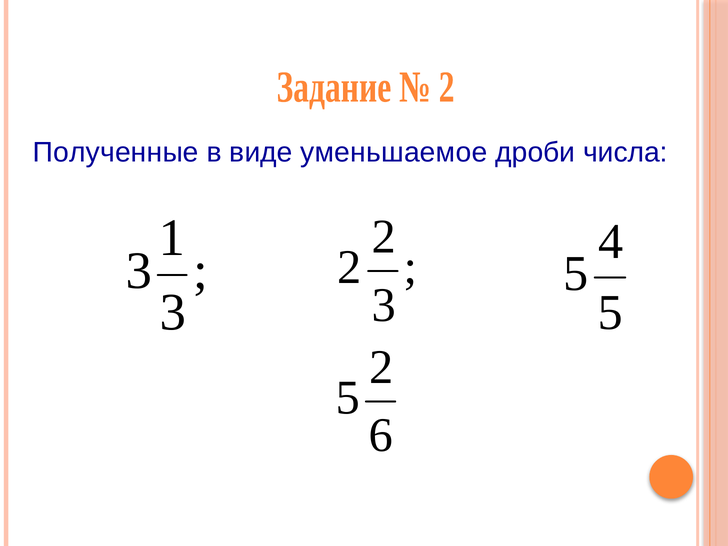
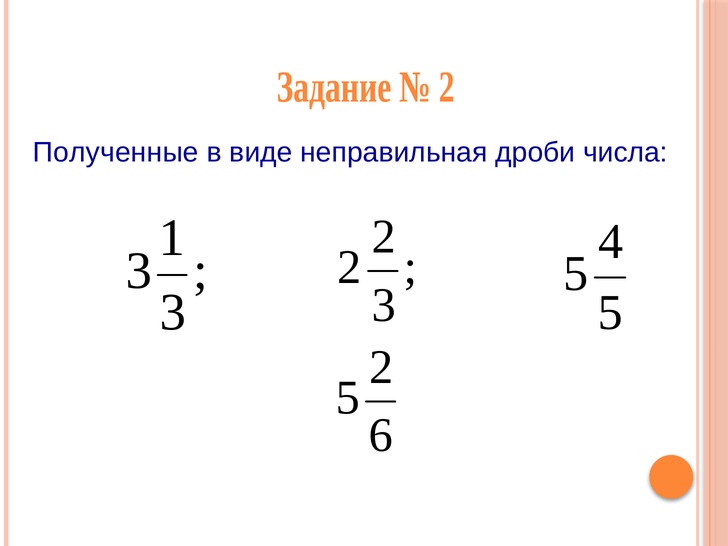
уменьшаемое: уменьшаемое -> неправильная (394, 152)
